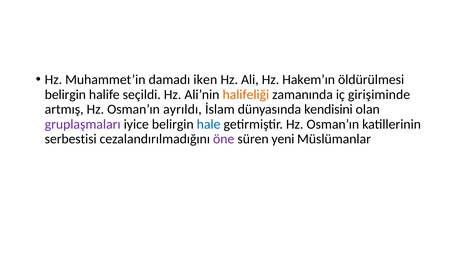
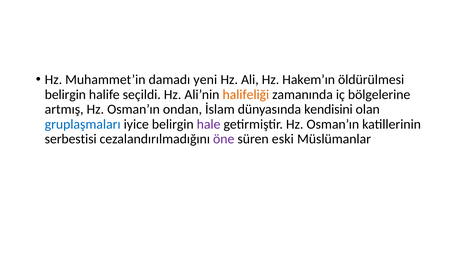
iken: iken -> yeni (205, 80)
girişiminde: girişiminde -> bölgelerine (379, 94)
ayrıldı: ayrıldı -> ondan (182, 109)
gruplaşmaları colour: purple -> blue (83, 124)
hale colour: blue -> purple (209, 124)
yeni: yeni -> eski (283, 139)
